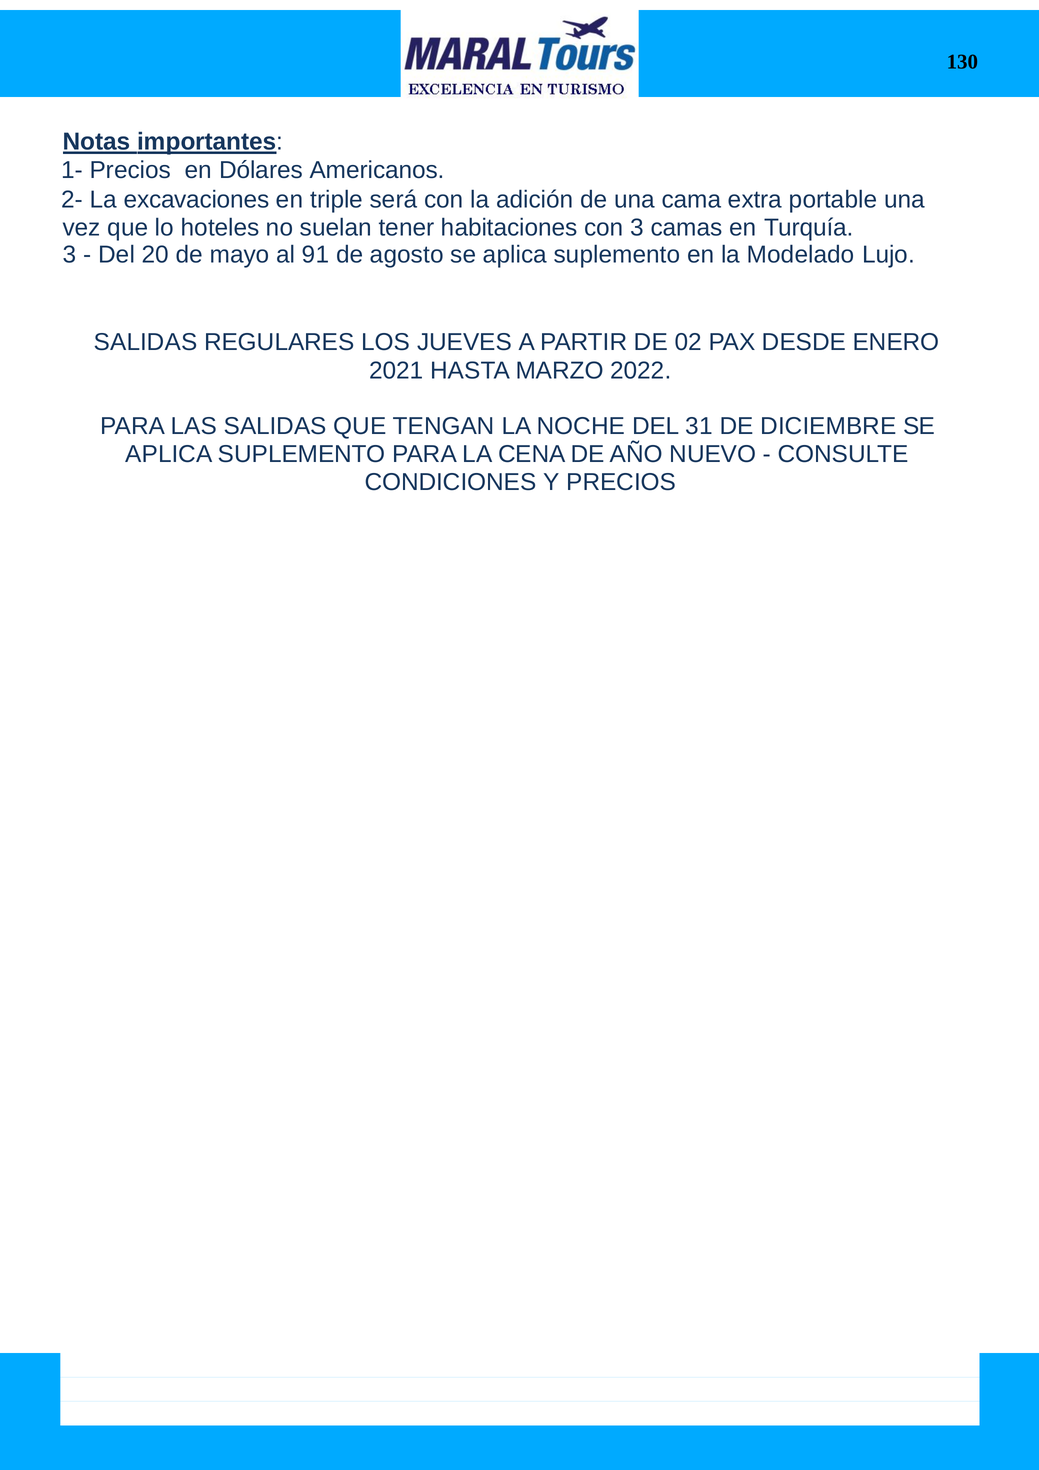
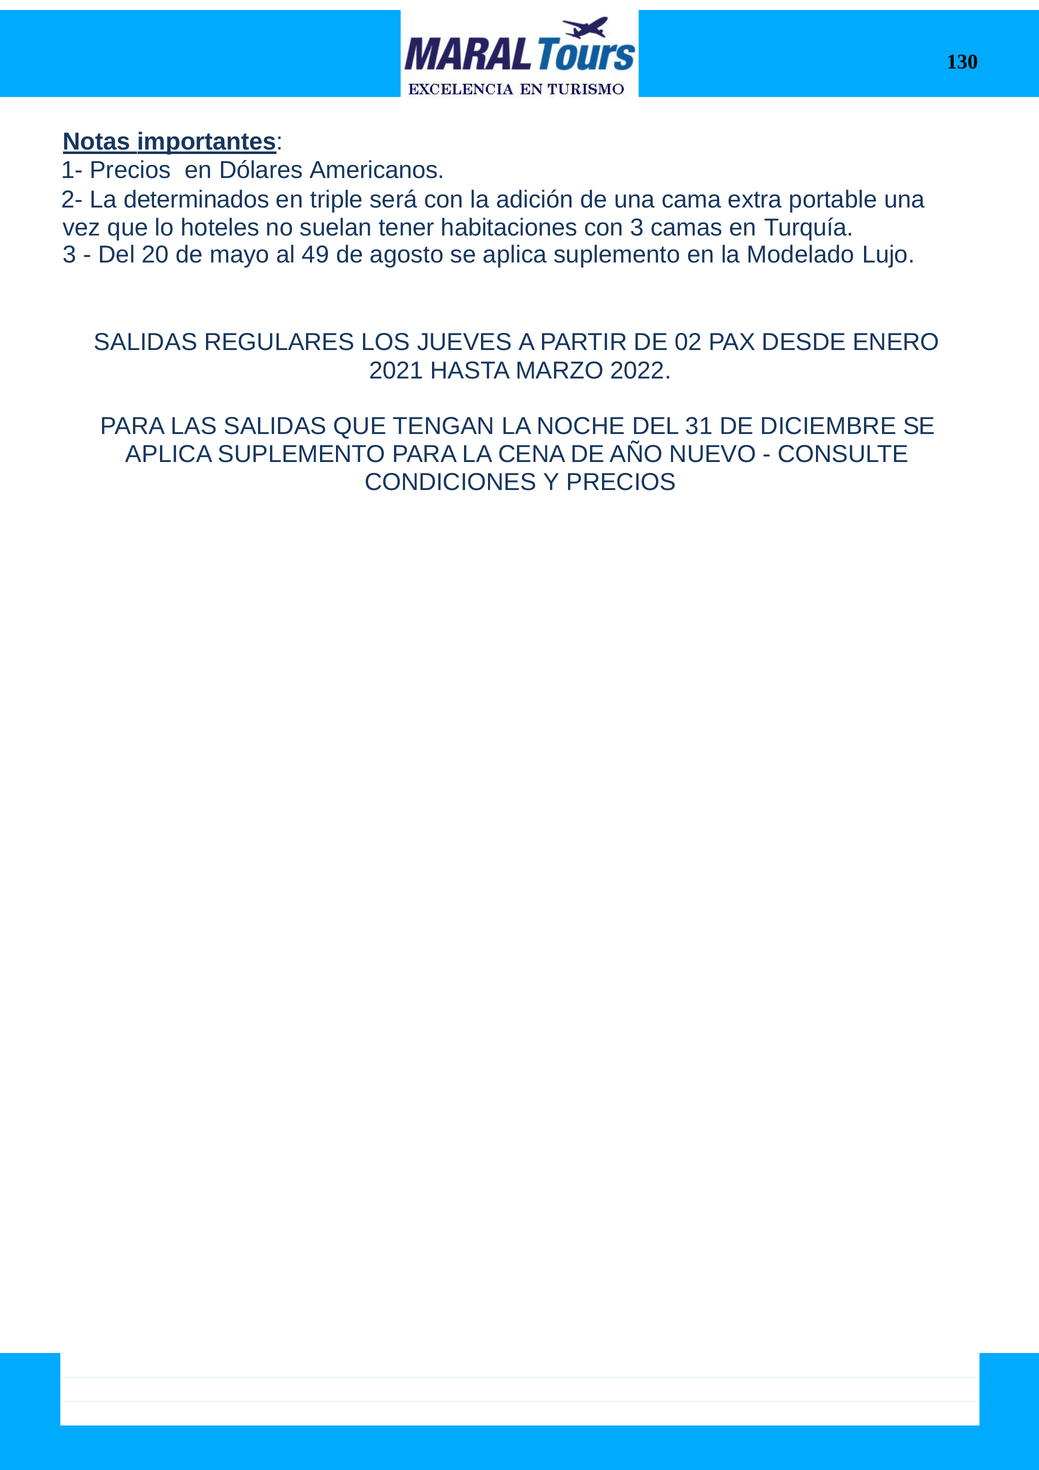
excavaciones: excavaciones -> determinados (196, 200)
91: 91 -> 49 (316, 255)
